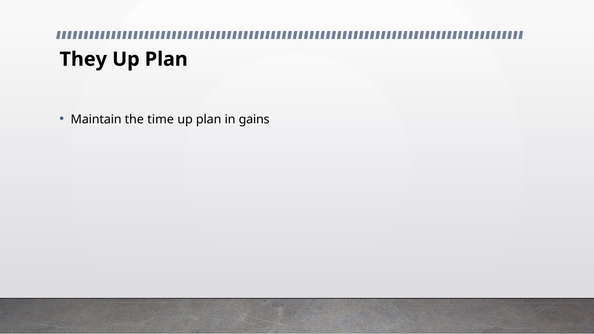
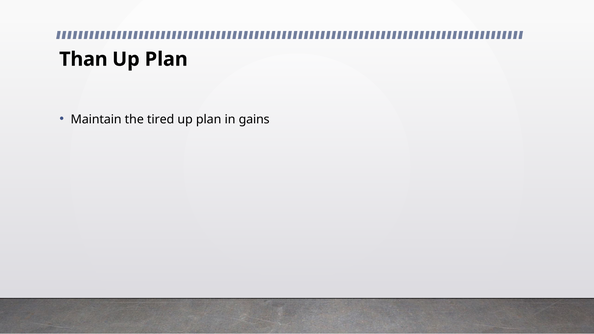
They: They -> Than (83, 59)
time: time -> tired (161, 119)
